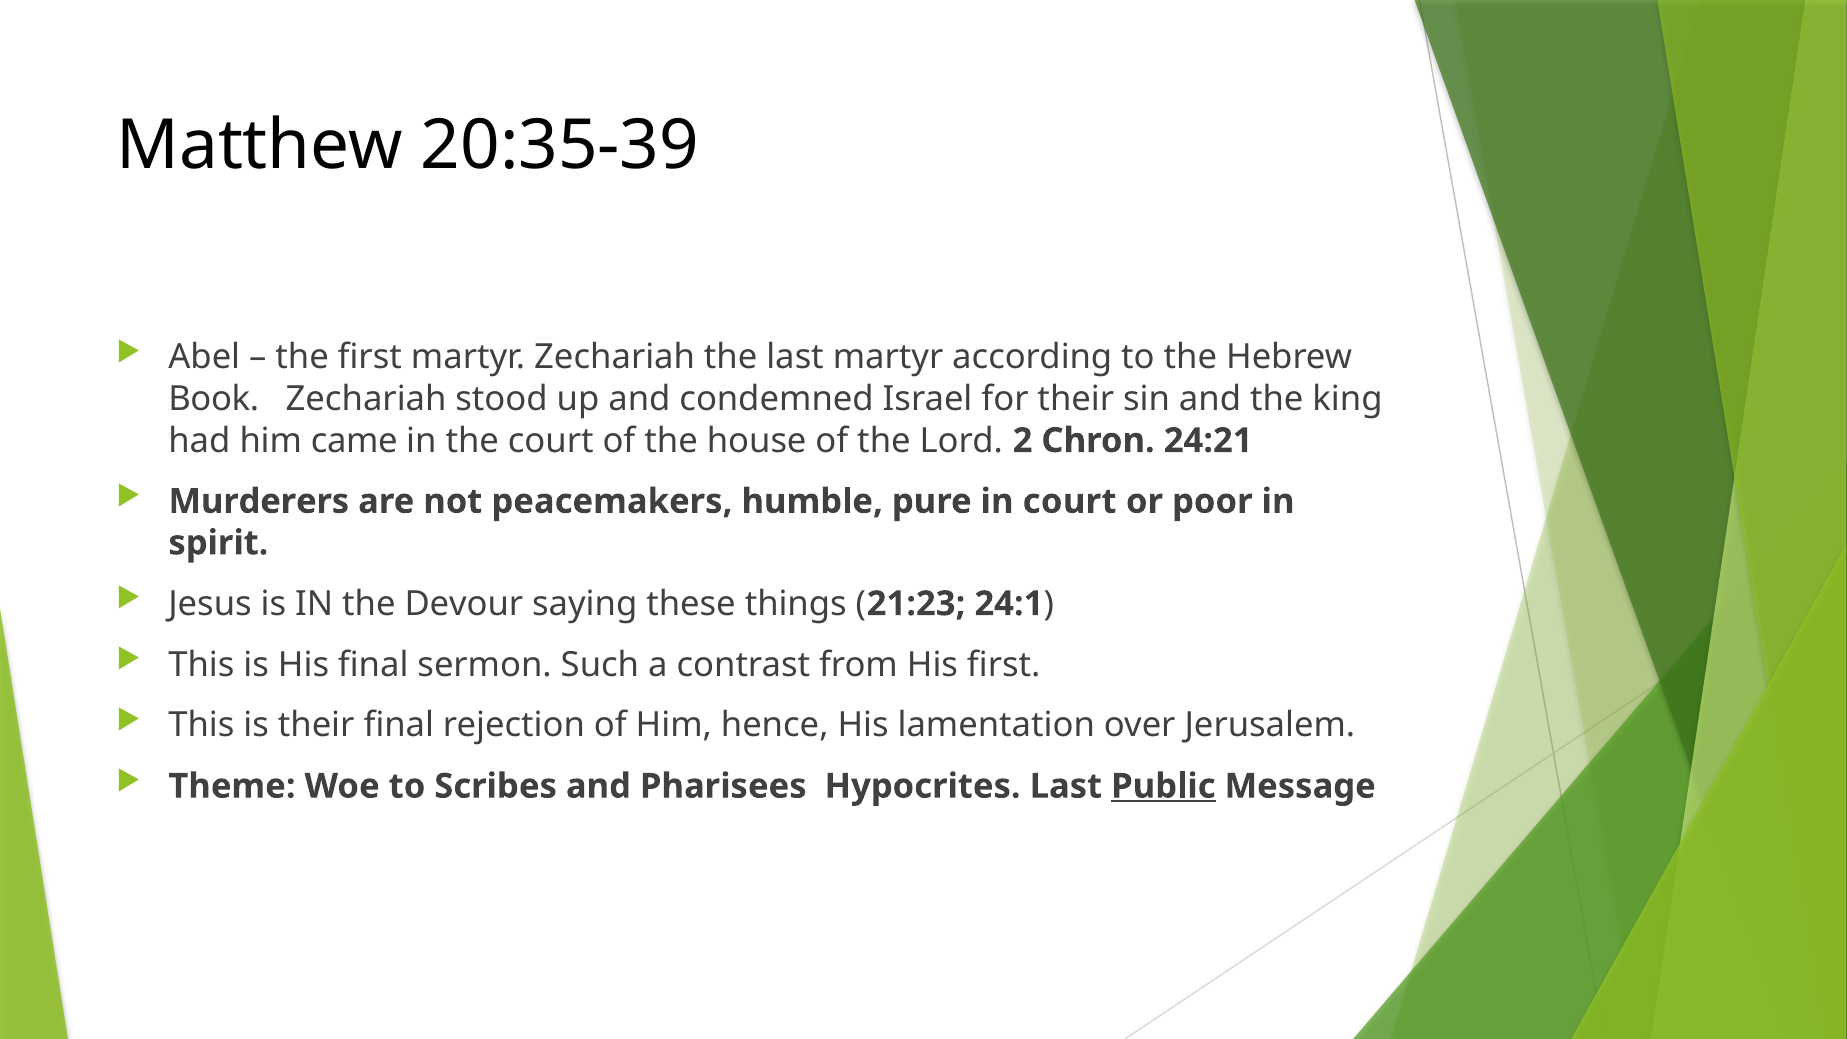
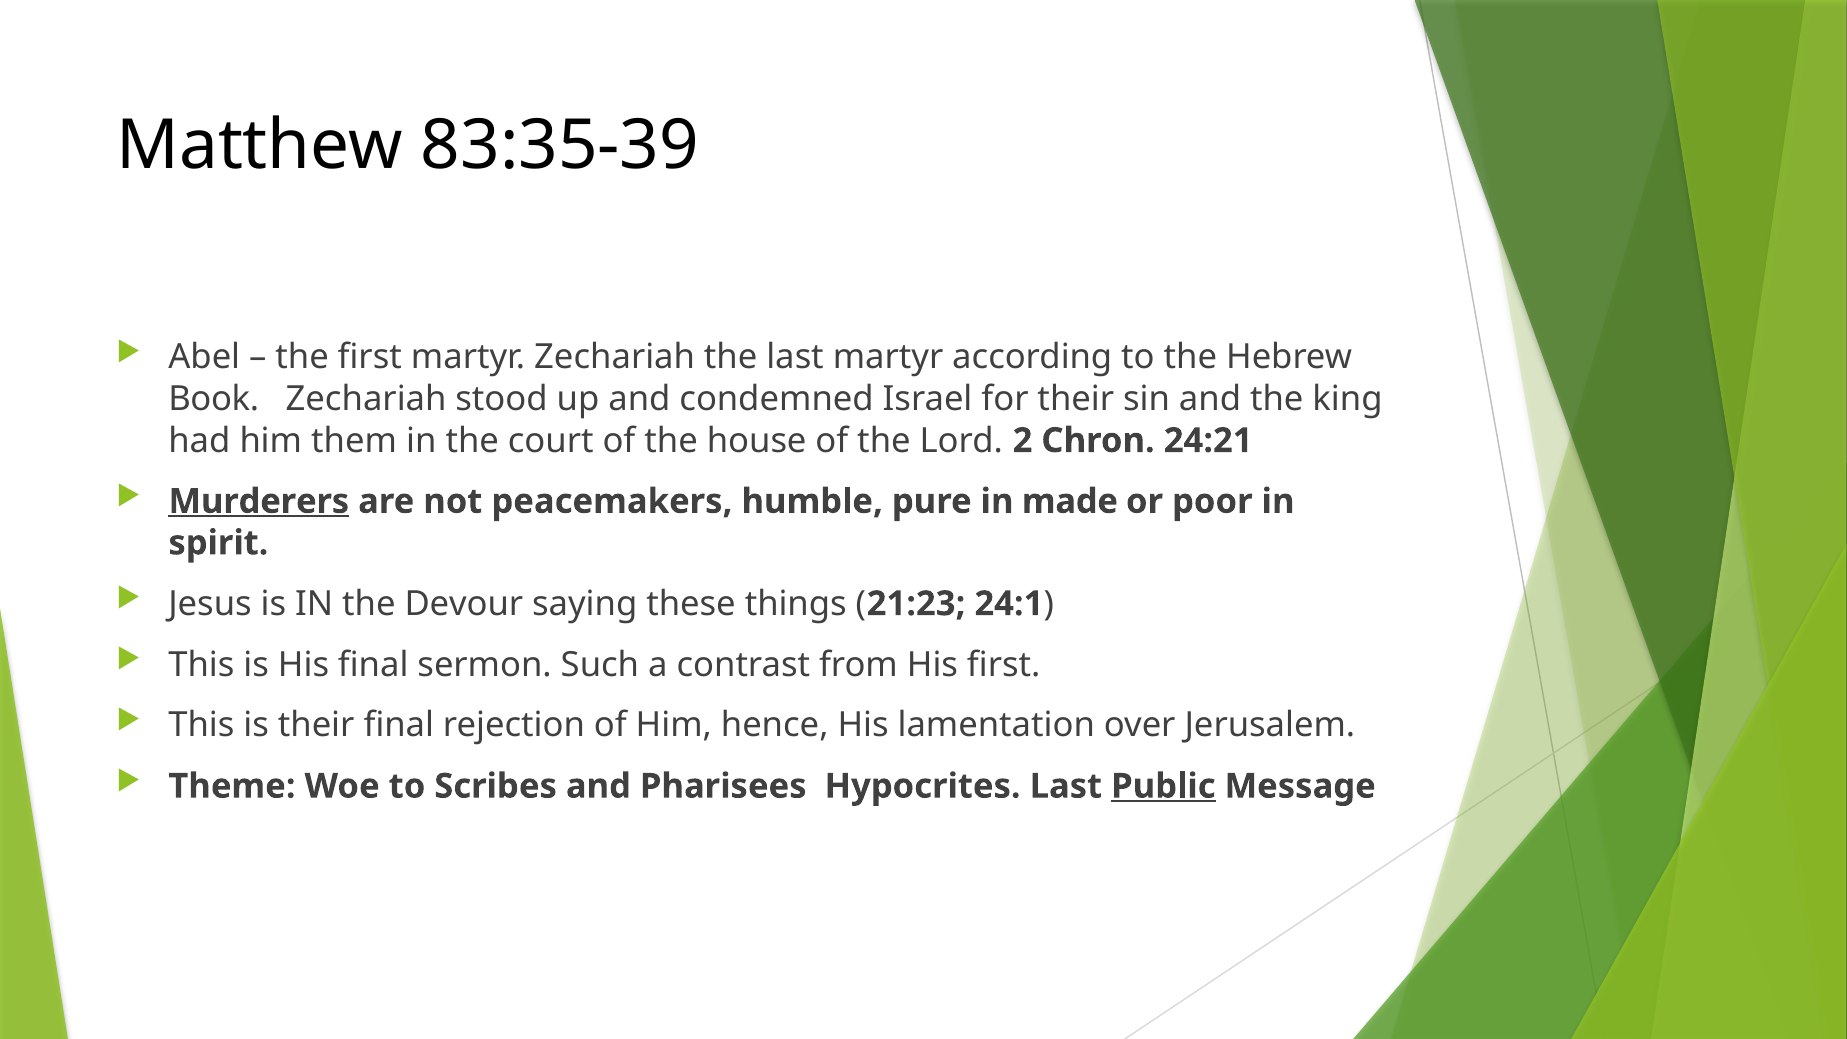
20:35-39: 20:35-39 -> 83:35-39 (560, 146)
came: came -> them (354, 441)
Murderers underline: none -> present (259, 501)
in court: court -> made (1070, 501)
